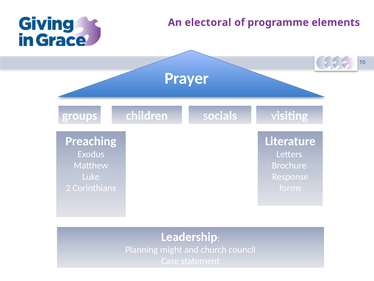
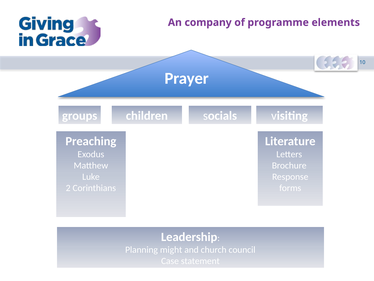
electoral: electoral -> company (208, 22)
